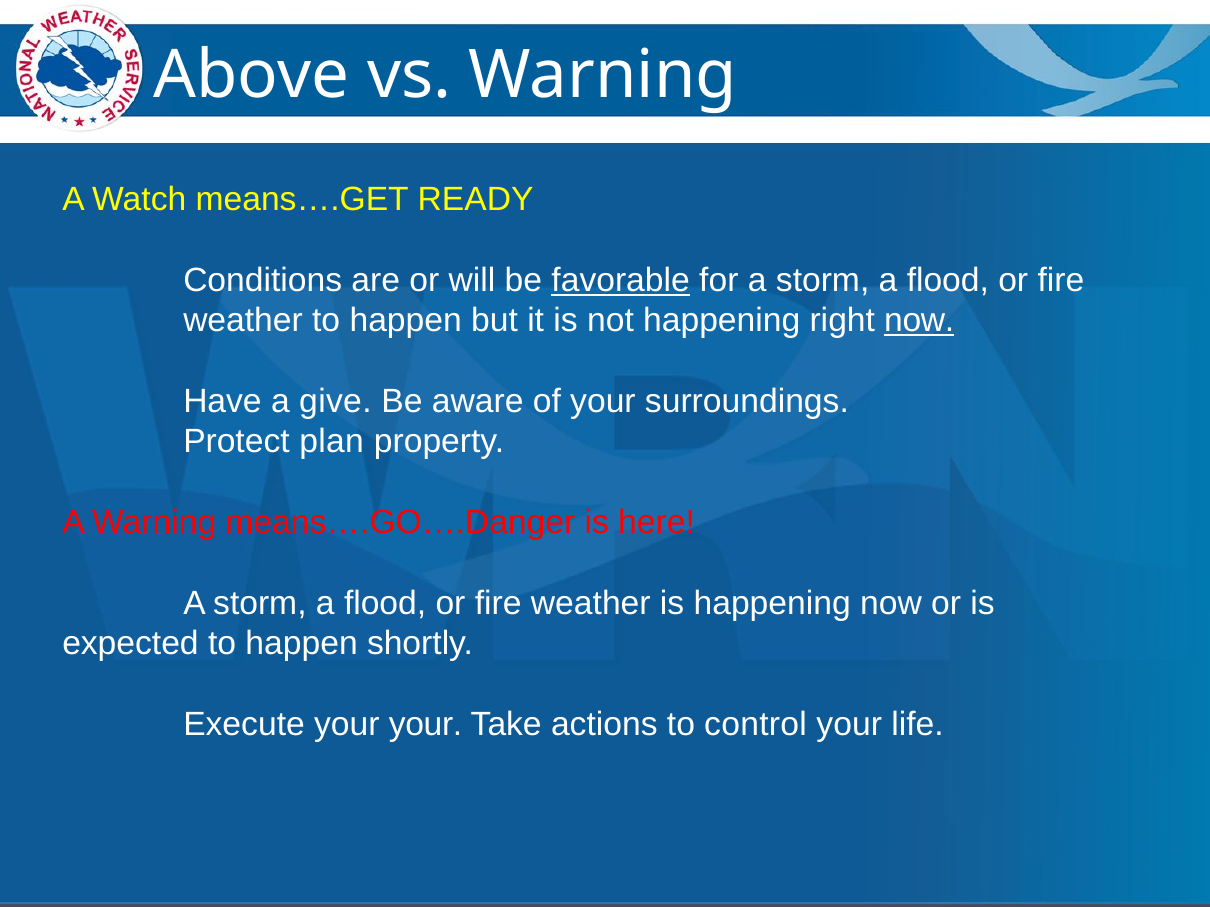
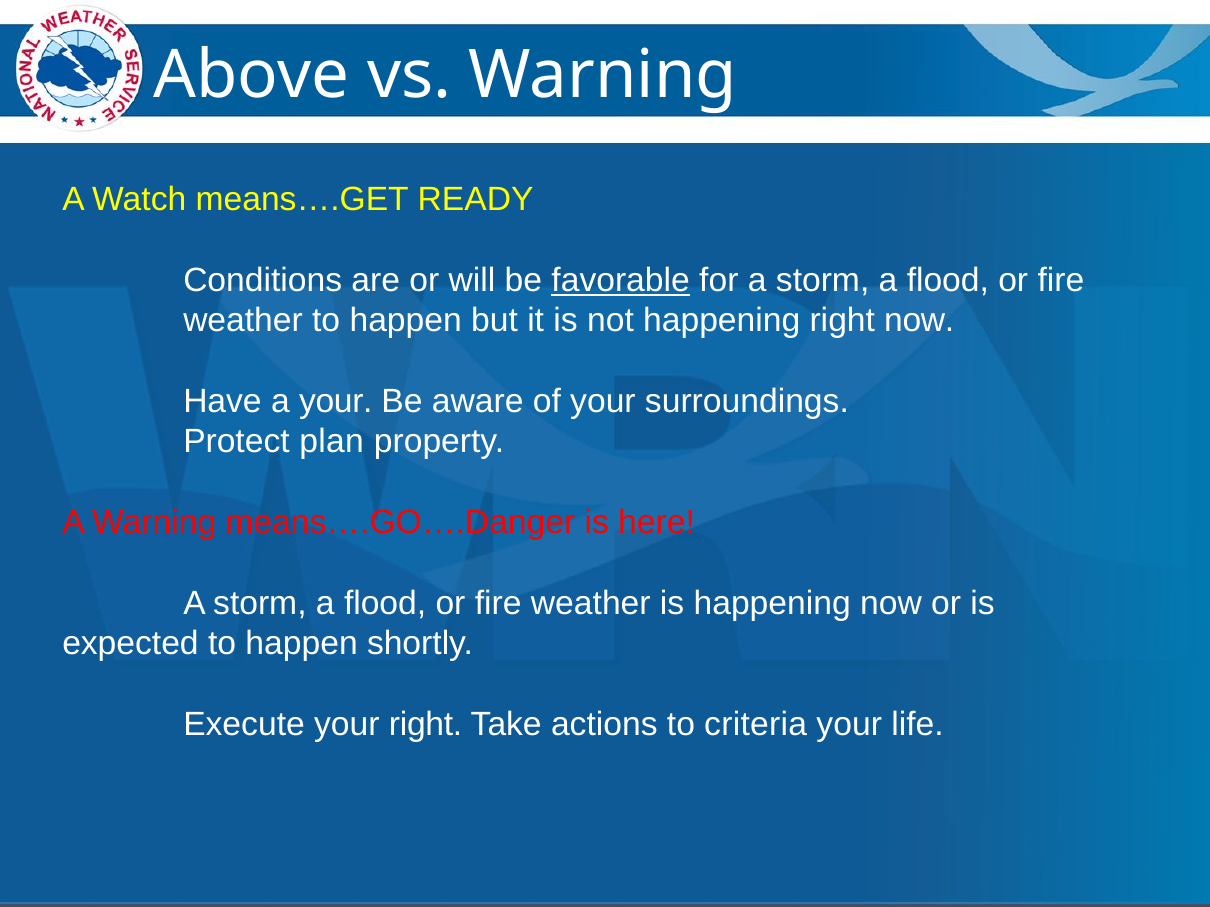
now underline: present -> none (919, 321)
a give: give -> your (336, 402)
your your: your -> right (426, 724)
control: control -> criteria (756, 724)
